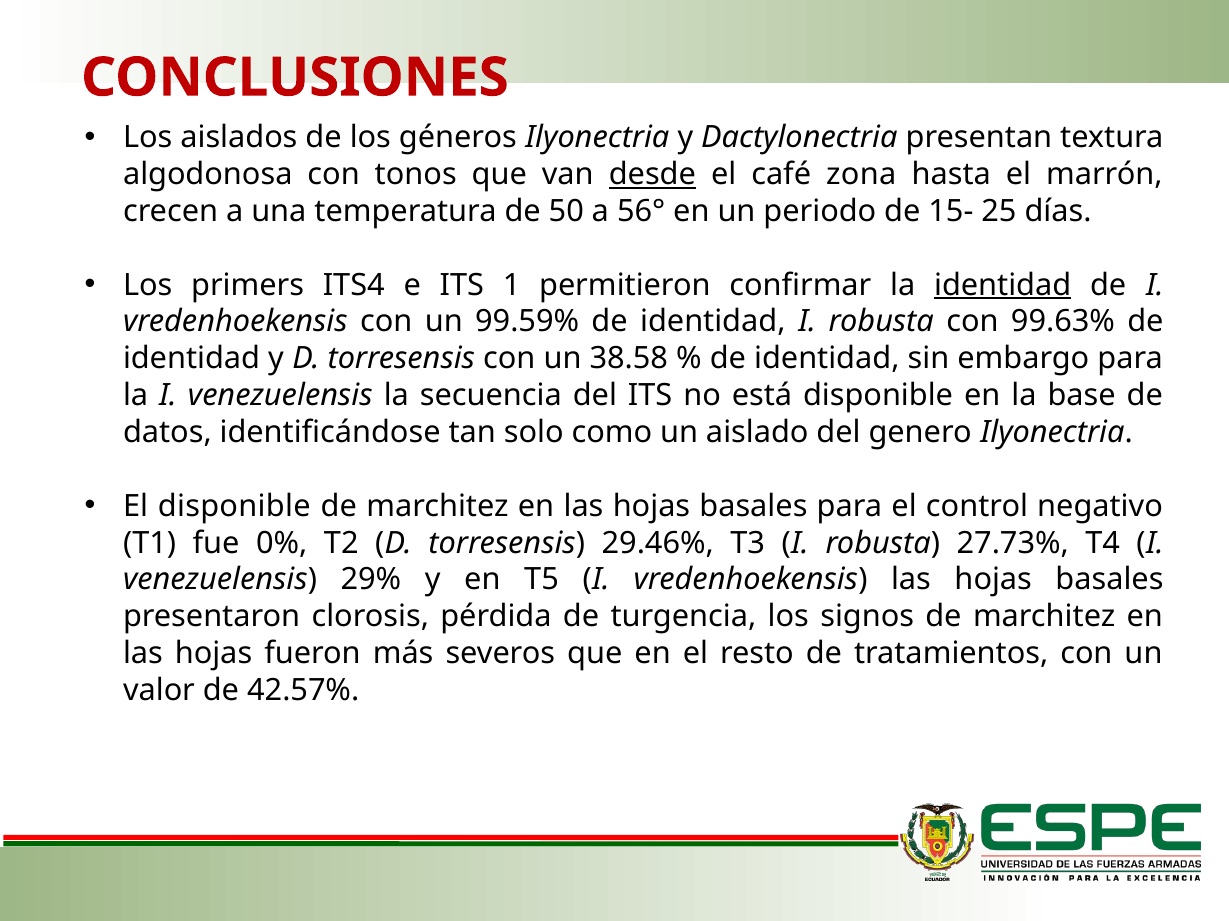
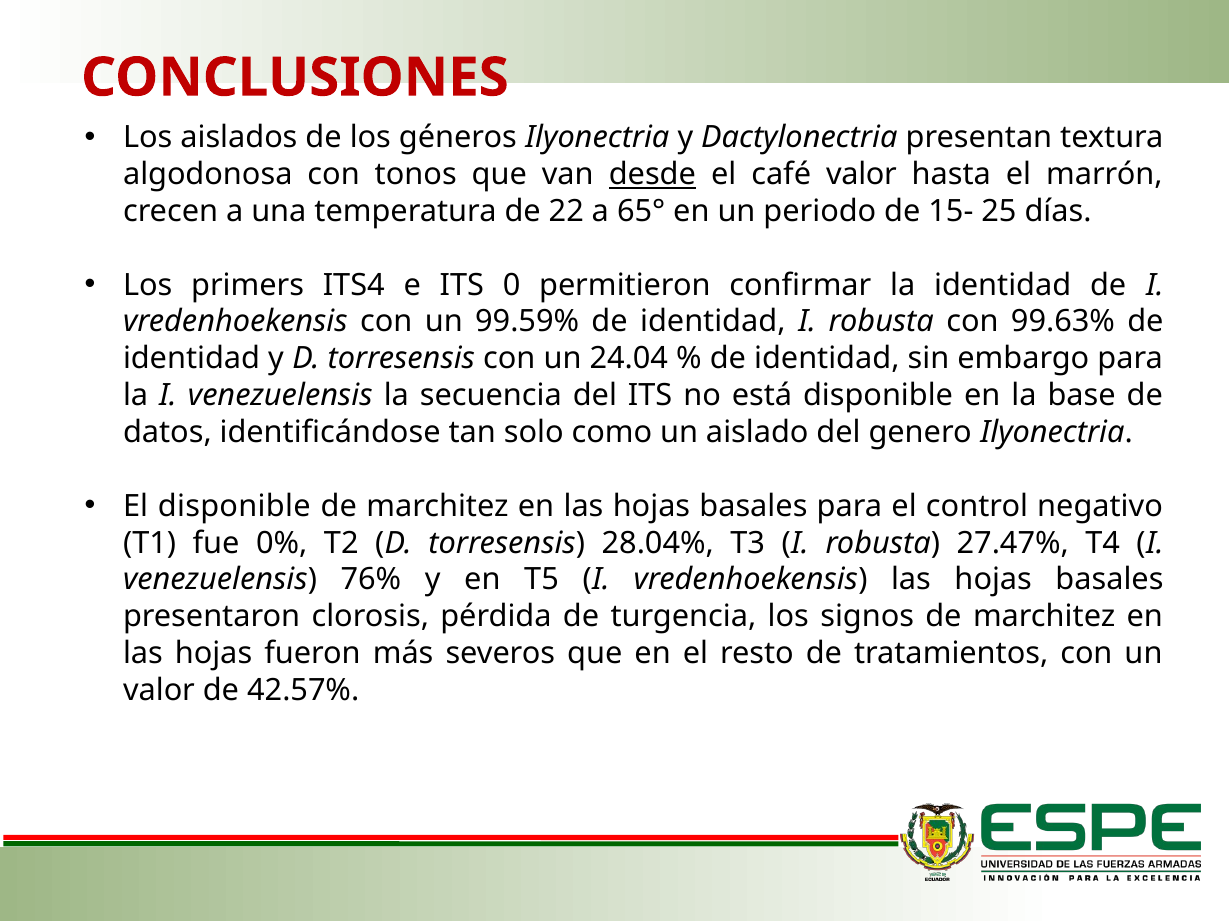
café zona: zona -> valor (861, 175)
50: 50 -> 22 (566, 212)
56°: 56° -> 65° (641, 212)
1: 1 -> 0 (512, 285)
identidad underline: present -> none (1003, 285)
38.58: 38.58 -> 24.04 (629, 359)
29.46%: 29.46% -> 28.04% (658, 543)
27.73%: 27.73% -> 27.47% (1013, 543)
29%: 29% -> 76% (371, 580)
